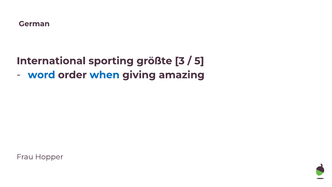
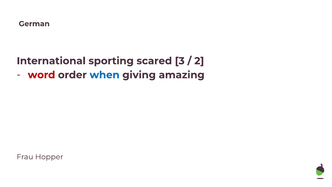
größte: größte -> scared (154, 61)
5: 5 -> 2 (199, 61)
word colour: blue -> red (41, 75)
